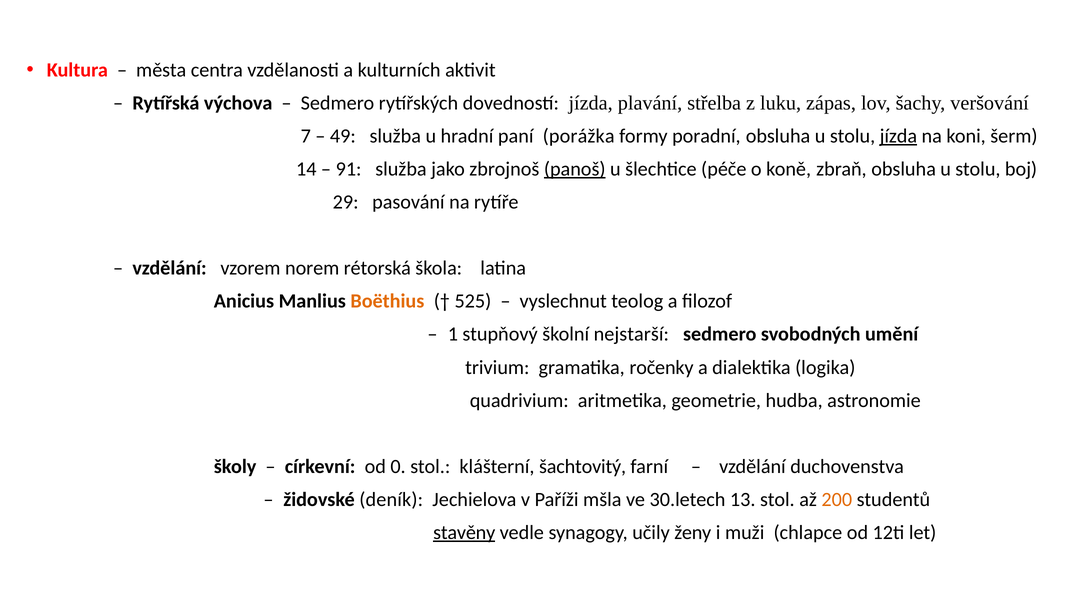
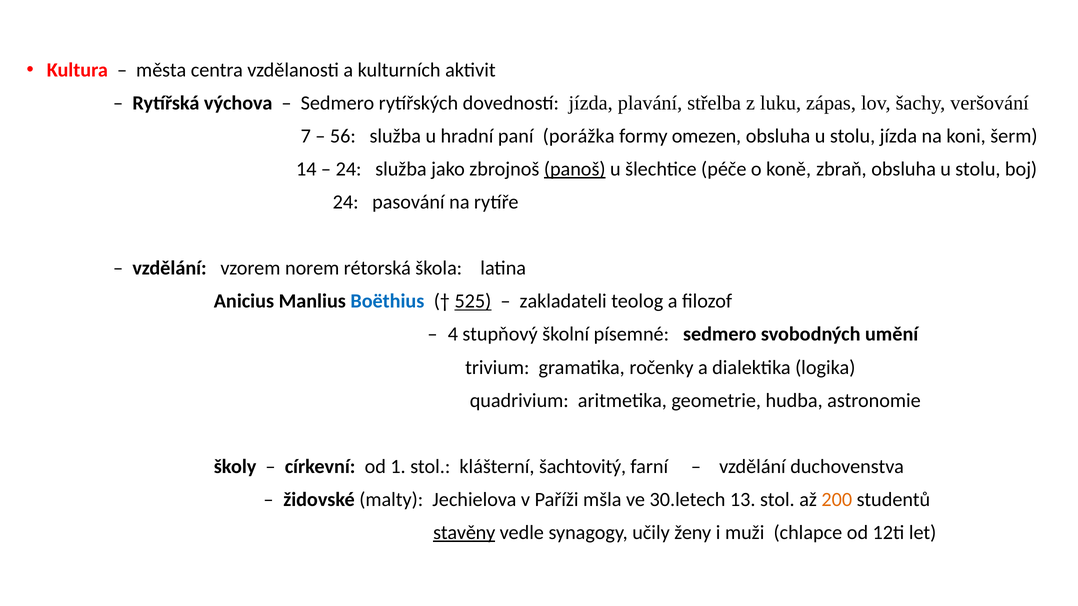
49: 49 -> 56 (343, 136)
poradní: poradní -> omezen (706, 136)
jízda underline: present -> none (898, 136)
91: 91 -> 24 (349, 169)
29: 29 -> 24 (346, 202)
Boëthius colour: orange -> blue (387, 301)
525 underline: none -> present (473, 301)
vyslechnut: vyslechnut -> zakladateli (563, 301)
1: 1 -> 4 (453, 335)
nejstarší: nejstarší -> písemné (631, 335)
0: 0 -> 1 (398, 467)
deník: deník -> malty (391, 500)
